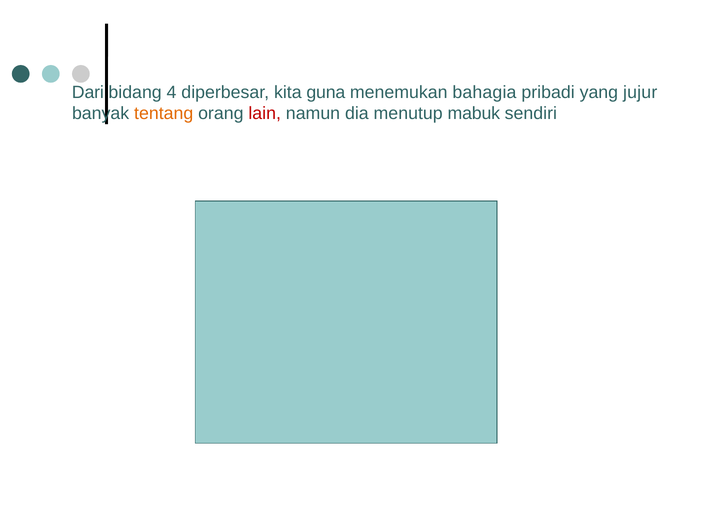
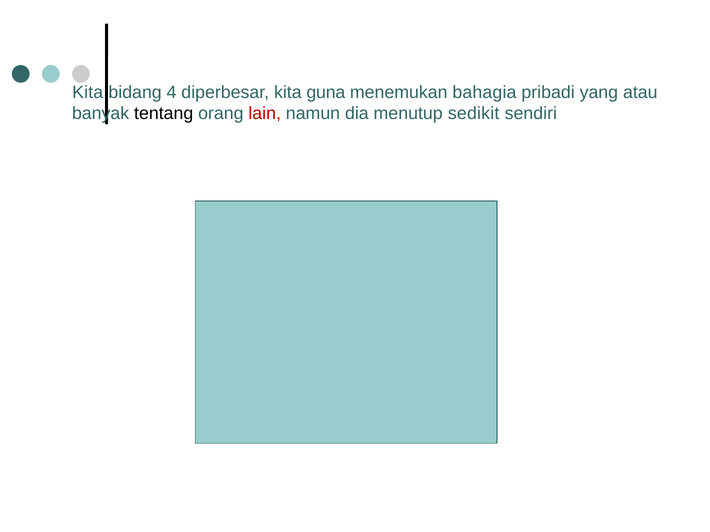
Dari: Dari -> Kita (88, 92)
jujur: jujur -> atau (640, 92)
tentang colour: orange -> black (164, 114)
mabuk: mabuk -> sedikit (474, 114)
